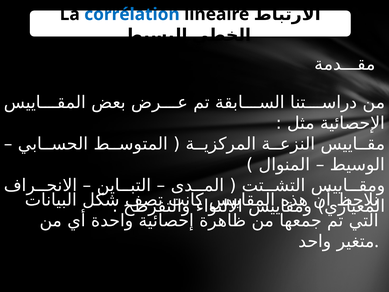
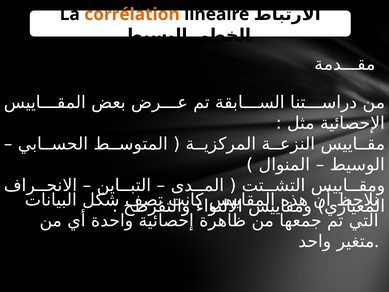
corrélation colour: blue -> orange (132, 14)
